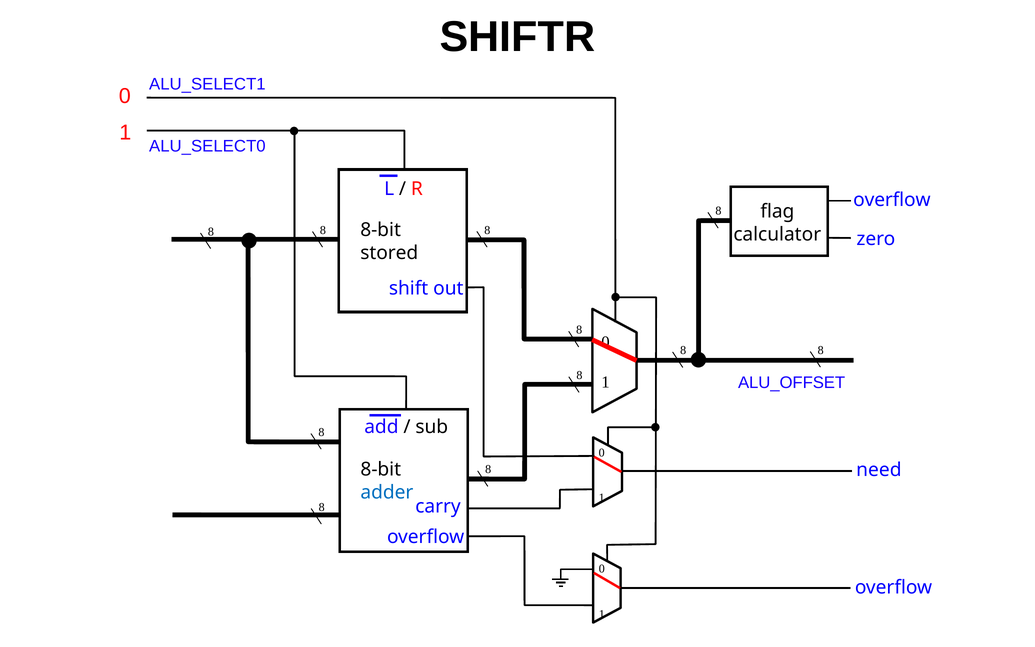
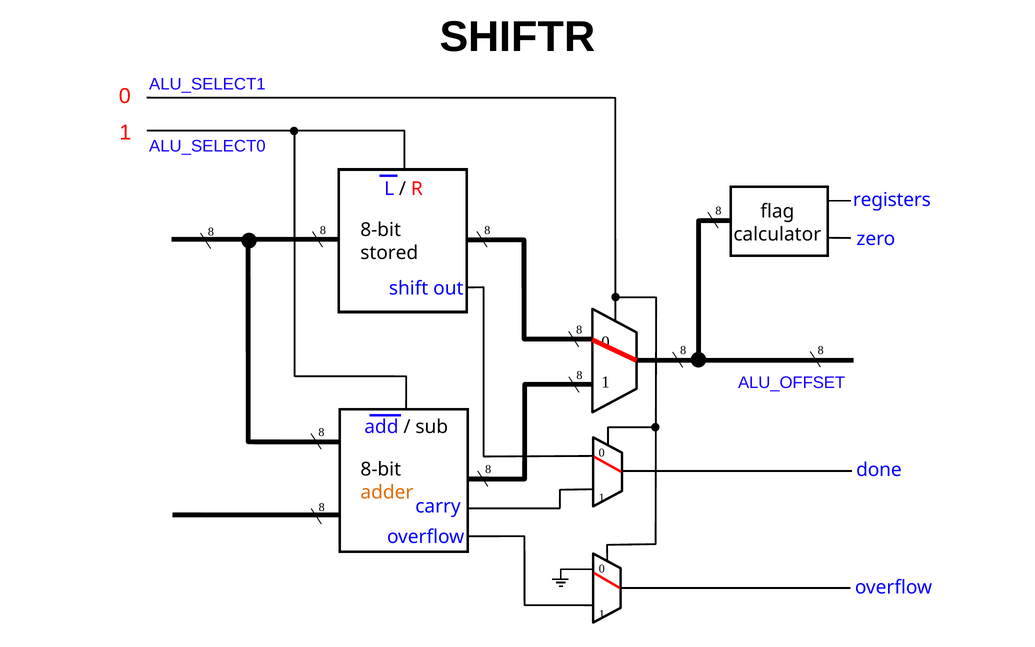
overflow: overflow -> registers (892, 200)
need: need -> done (879, 470)
adder colour: blue -> orange (387, 492)
